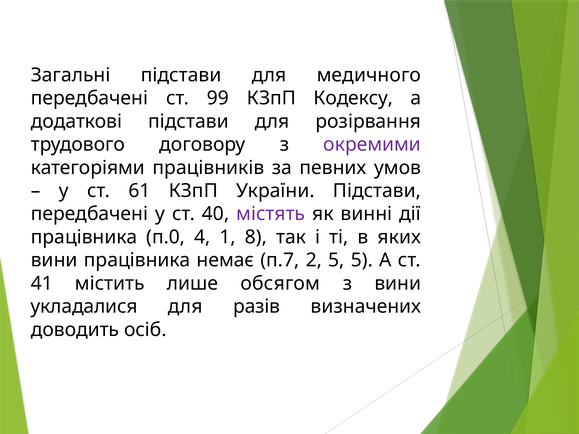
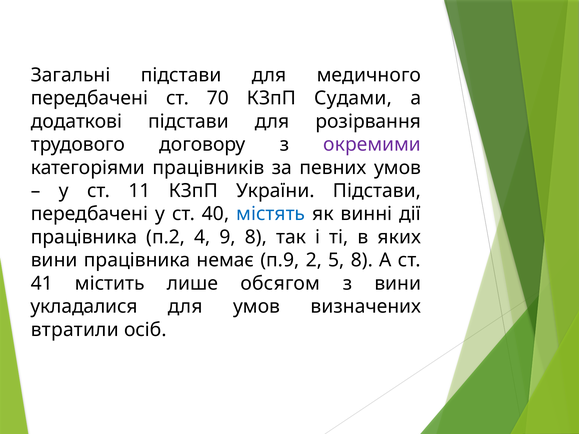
99: 99 -> 70 (218, 98)
Кодексу: Кодексу -> Судами (353, 98)
61: 61 -> 11 (139, 191)
містять colour: purple -> blue (271, 214)
п.0: п.0 -> п.2 (166, 237)
1: 1 -> 9 (228, 237)
п.7: п.7 -> п.9 (280, 260)
5 5: 5 -> 8 (362, 260)
для разів: разів -> умов (257, 307)
доводить: доводить -> втратили (75, 330)
